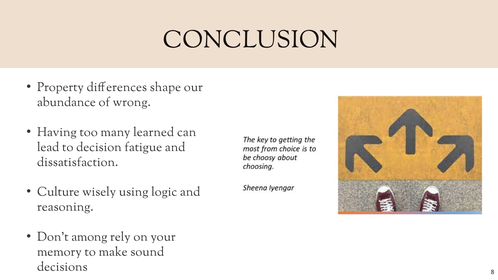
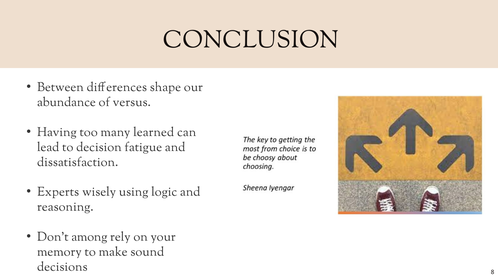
Property: Property -> Between (60, 87)
wrong: wrong -> versus (132, 102)
Culture: Culture -> Experts (58, 192)
